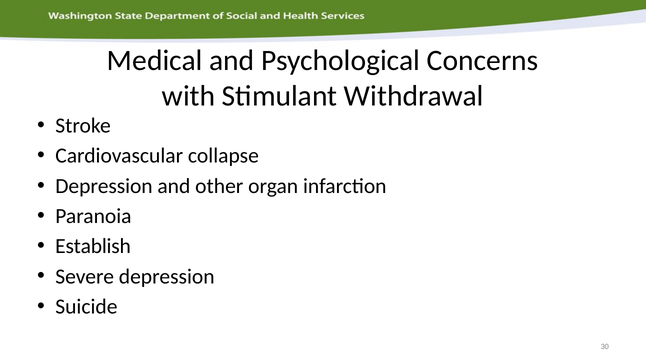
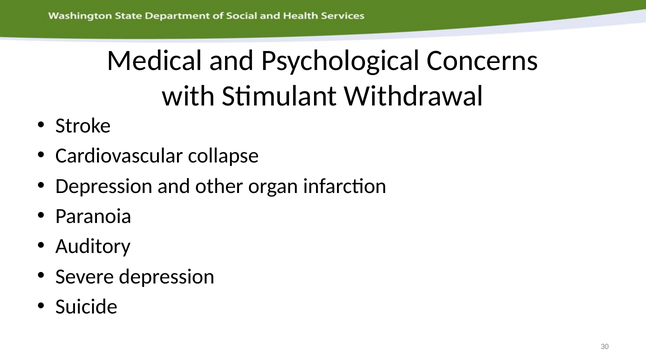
Establish: Establish -> Auditory (93, 247)
